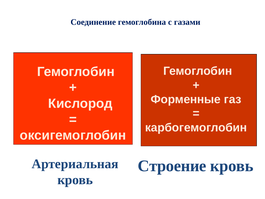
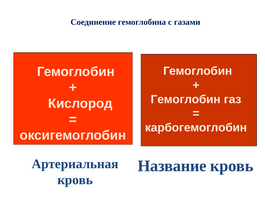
Форменные: Форменные -> Гемоглобин (186, 99)
Строение: Строение -> Название (172, 166)
